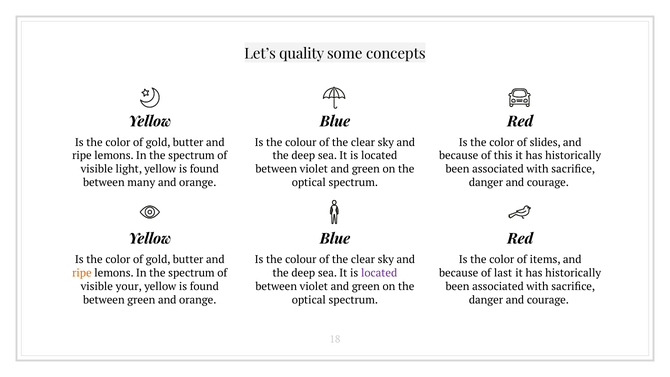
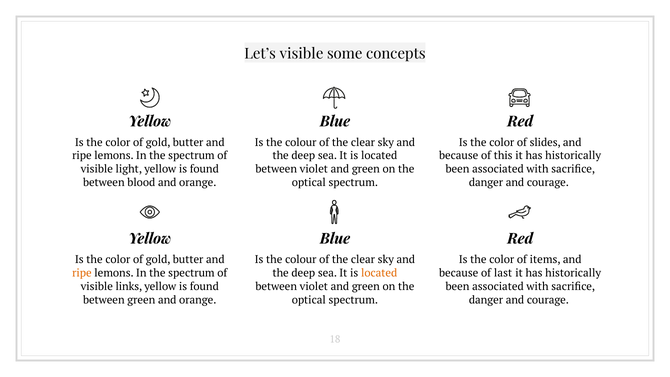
Let’s quality: quality -> visible (302, 54)
many: many -> blood (141, 183)
located colour: purple -> orange (379, 273)
your: your -> links (129, 286)
